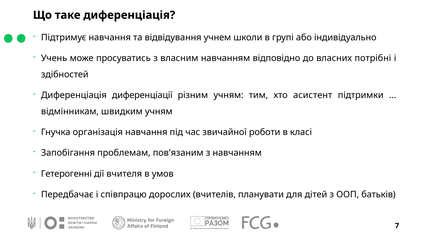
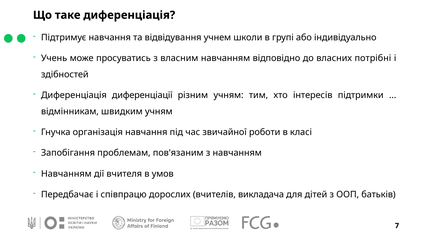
асистент: асистент -> інтересів (313, 95)
Гетерогенні: Гетерогенні -> Навчанням (66, 174)
планувати: планувати -> викладача (261, 194)
